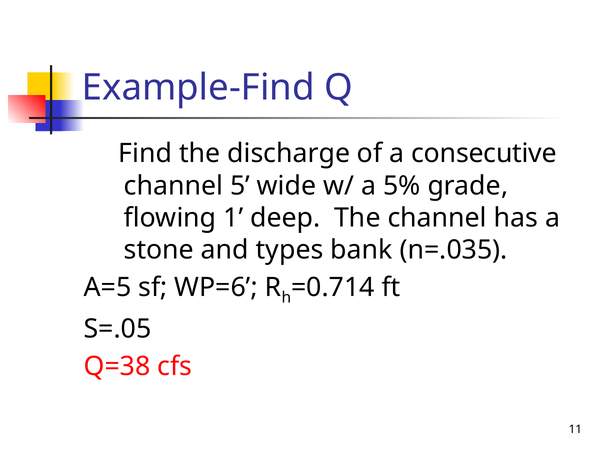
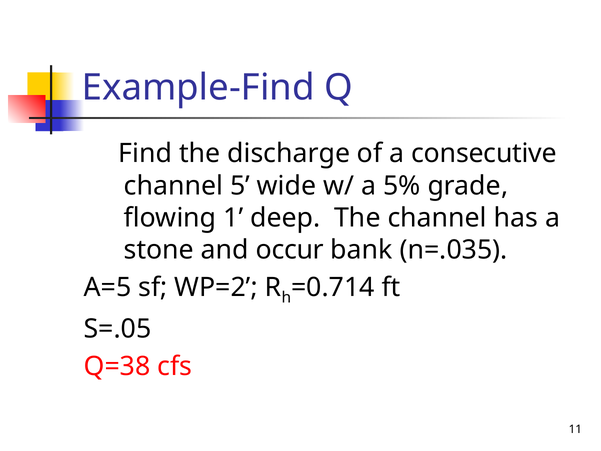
types: types -> occur (290, 250)
WP=6: WP=6 -> WP=2 (216, 287)
